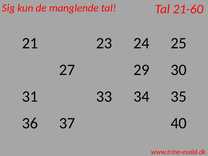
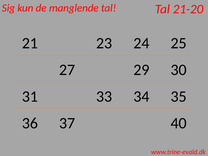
21-60: 21-60 -> 21-20 (188, 9)
